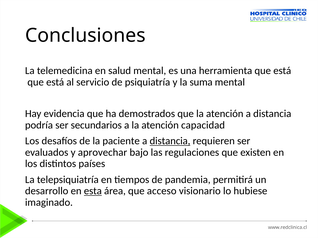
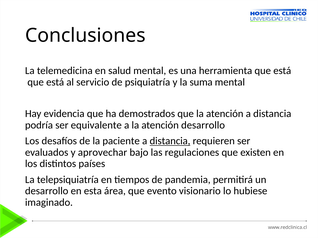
secundarios: secundarios -> equivalente (96, 125)
atención capacidad: capacidad -> desarrollo (203, 125)
esta underline: present -> none (93, 191)
acceso: acceso -> evento (162, 191)
